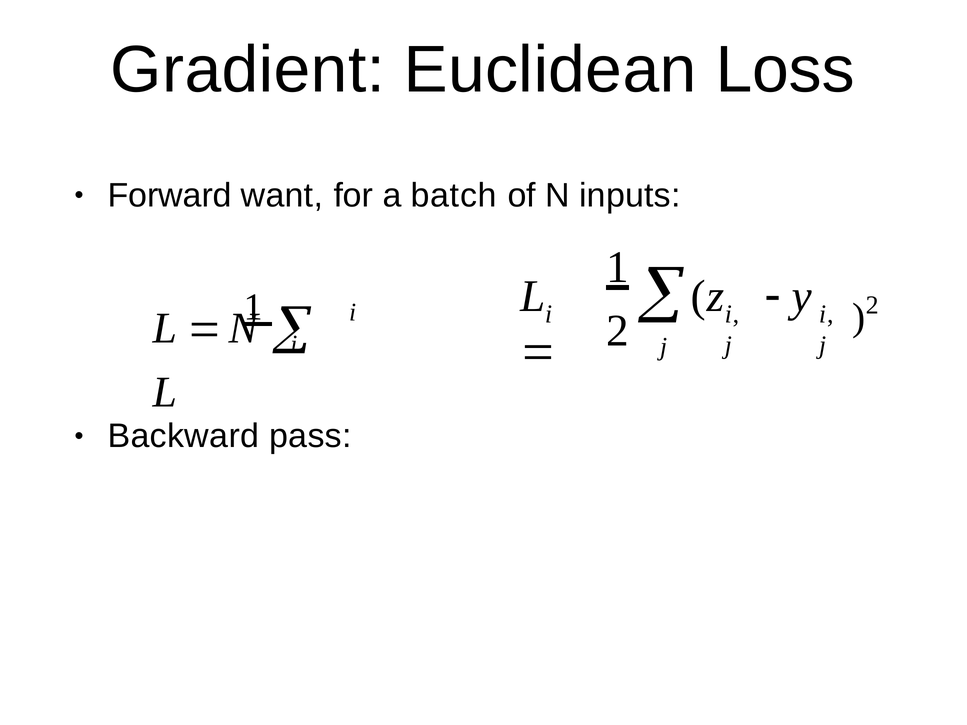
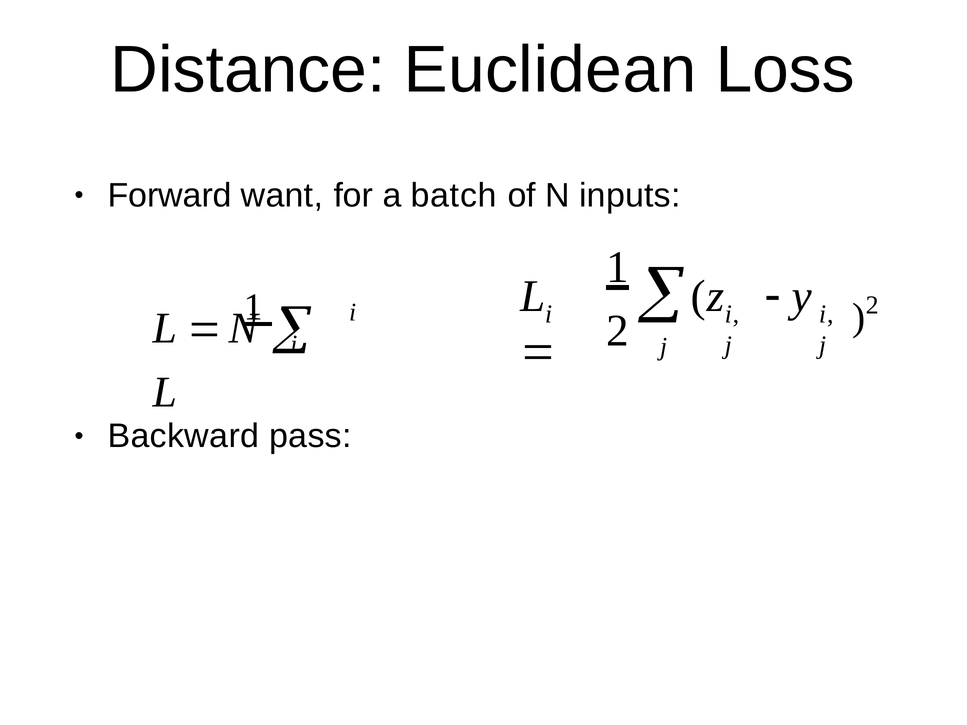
Gradient: Gradient -> Distance (248, 70)
